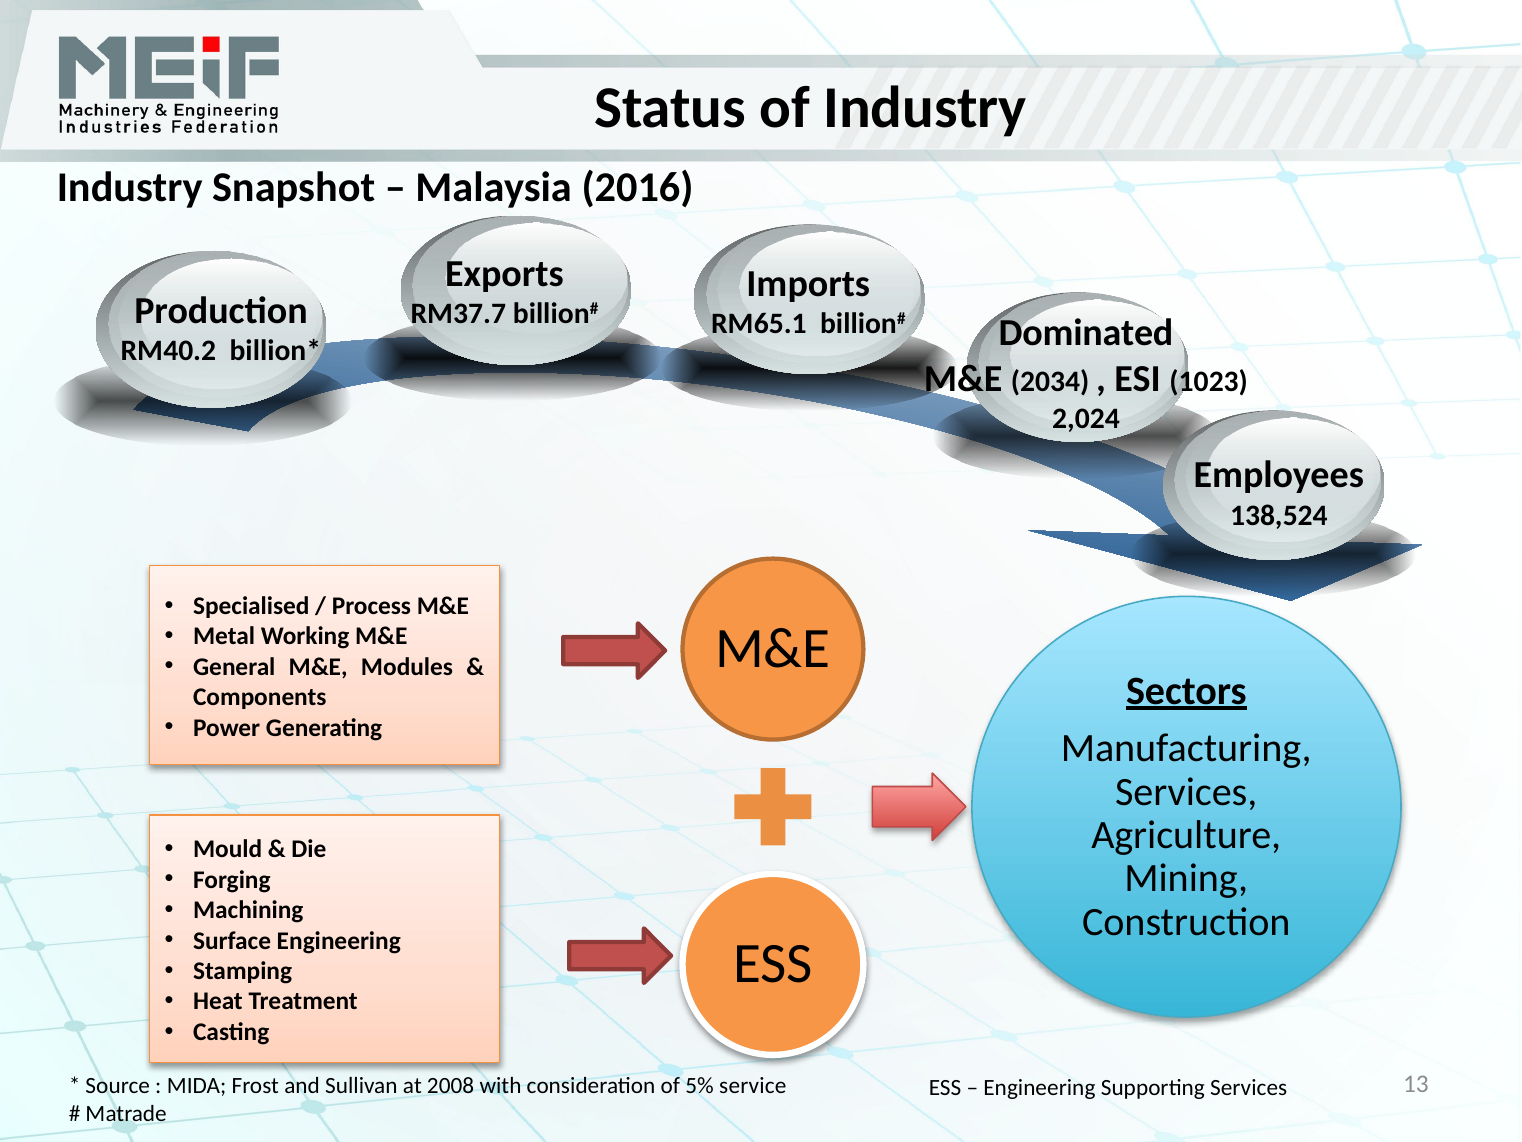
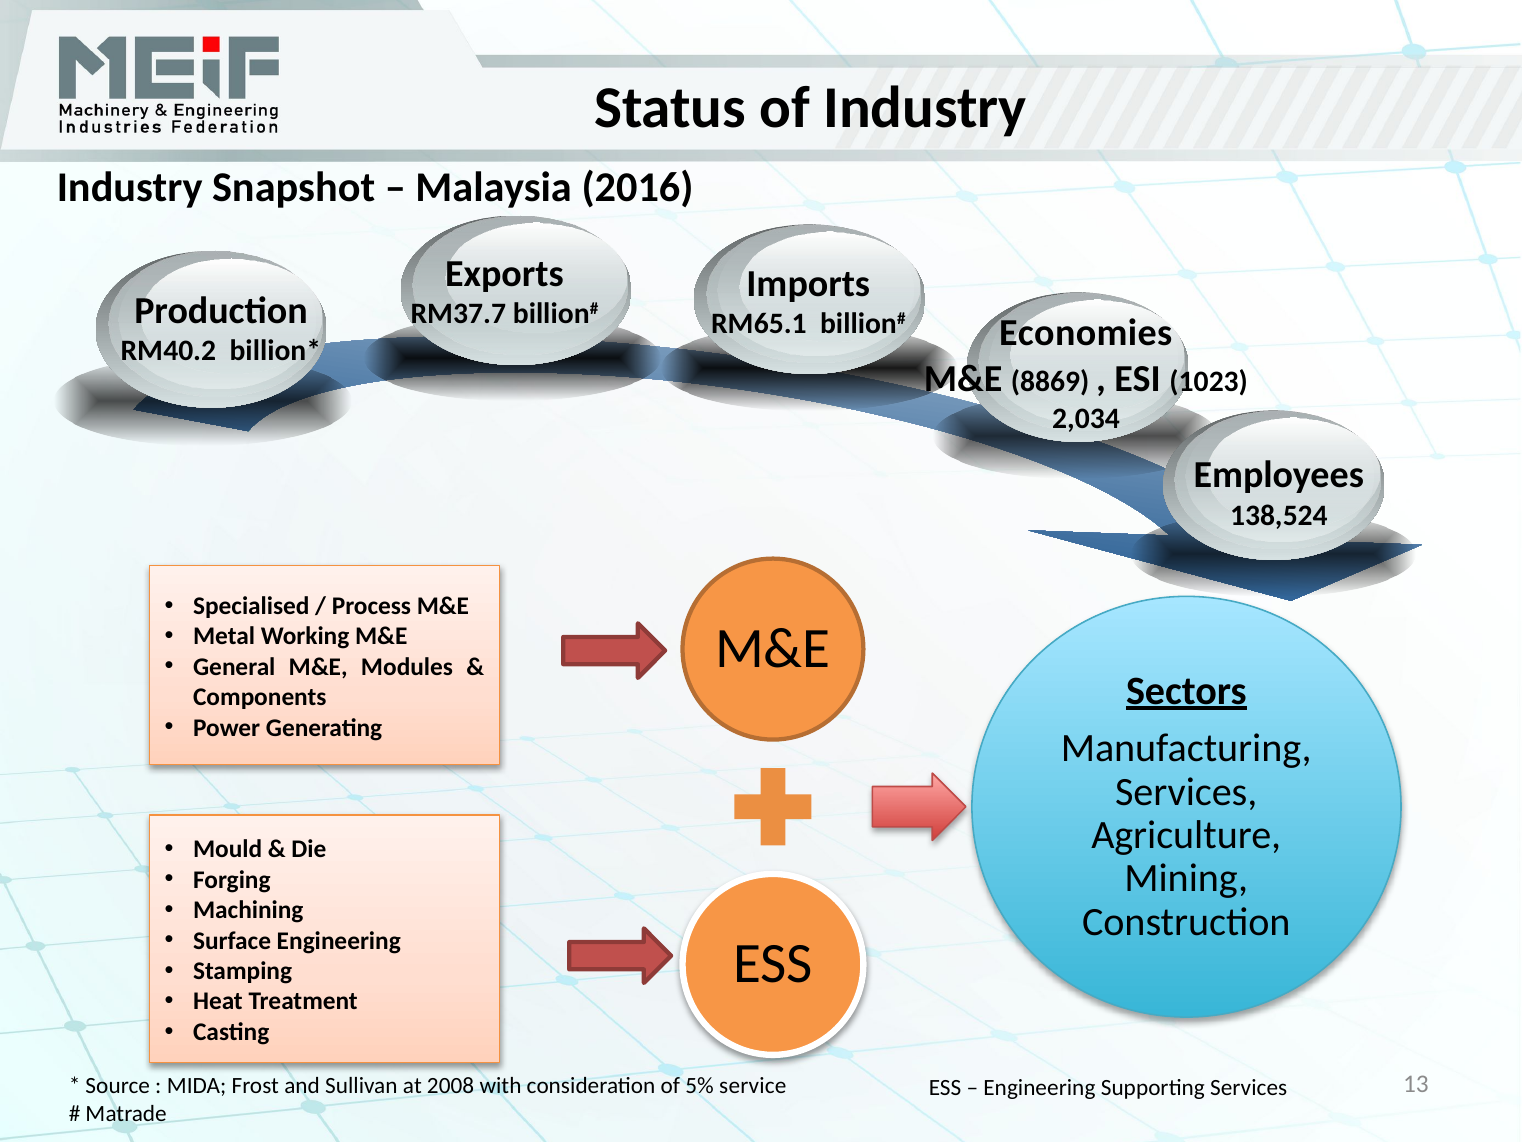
Dominated: Dominated -> Economies (1086, 333)
2034: 2034 -> 8869 (1050, 381)
2,024: 2,024 -> 2,034 (1086, 418)
